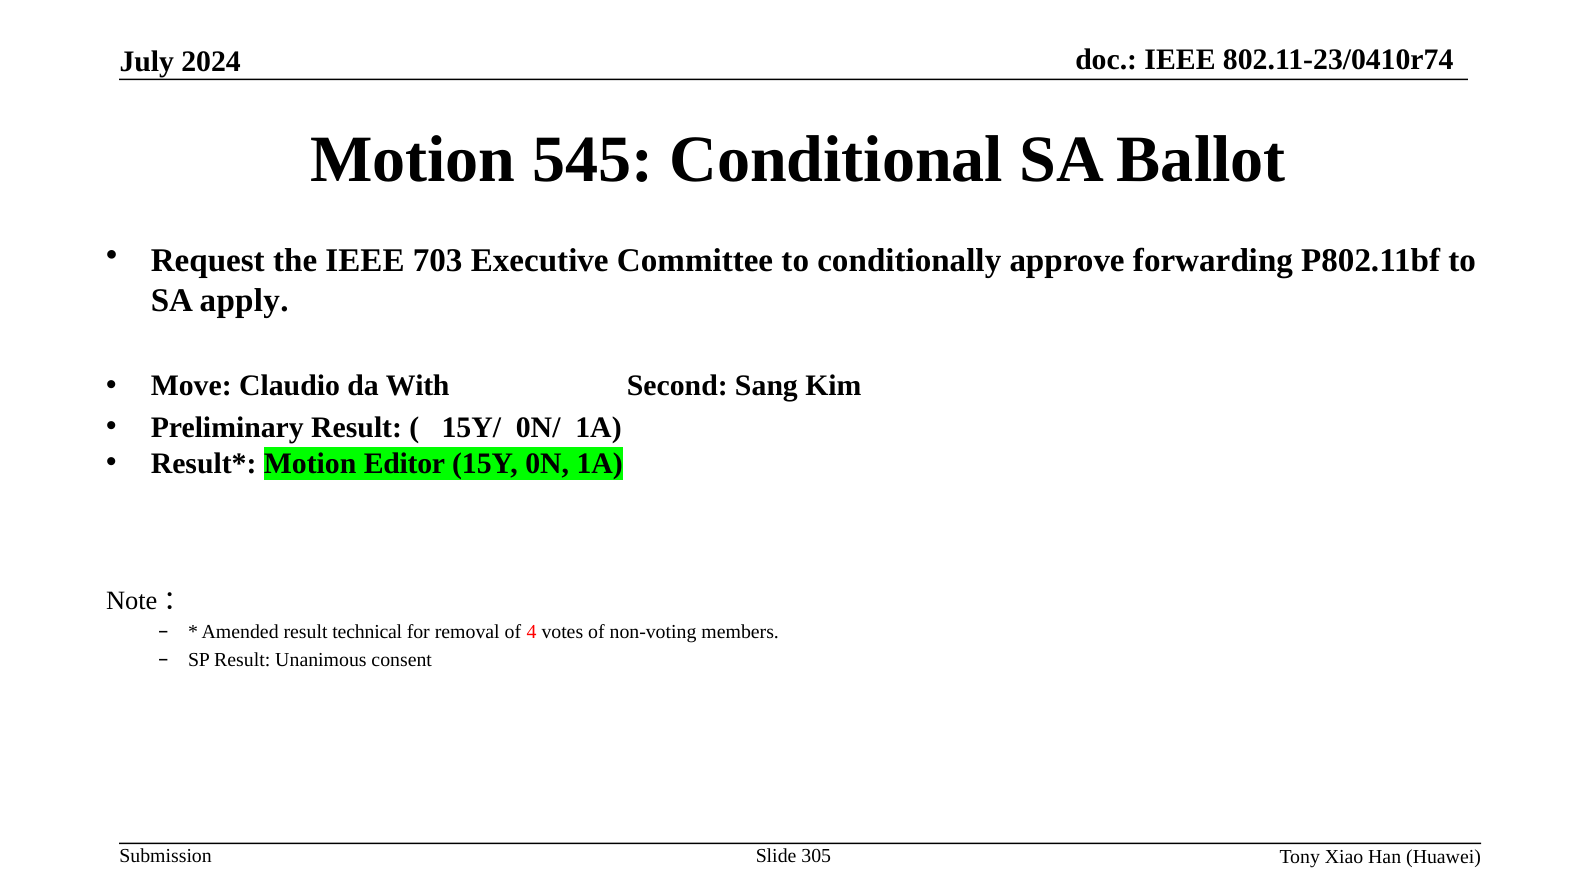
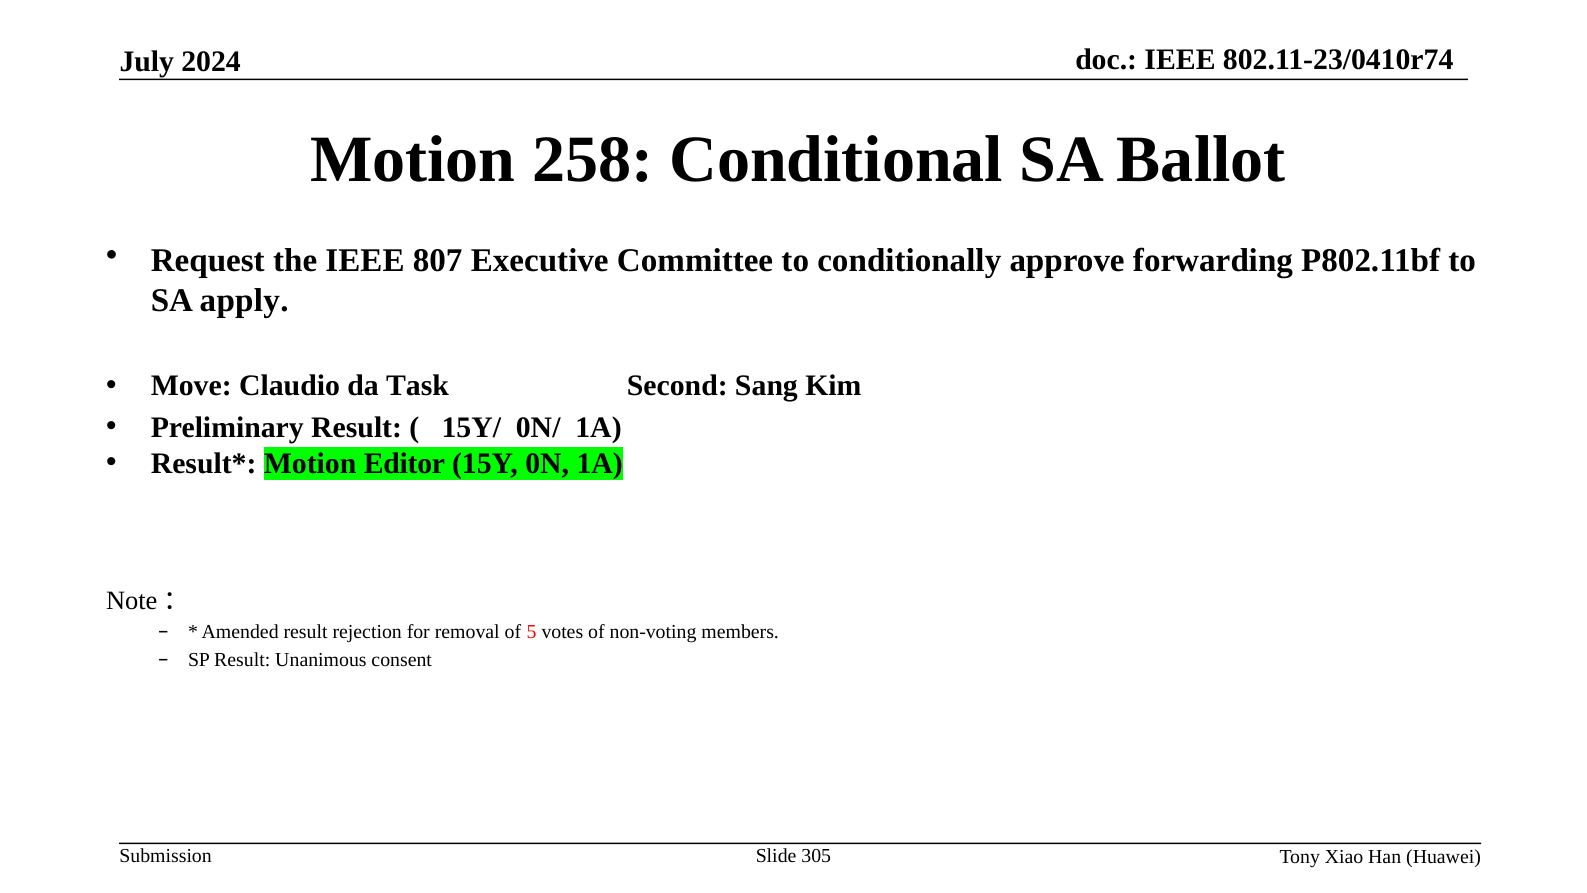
545: 545 -> 258 (593, 159)
703: 703 -> 807 (438, 261)
With: With -> Task (418, 386)
technical: technical -> rejection (367, 631)
4: 4 -> 5 (532, 631)
